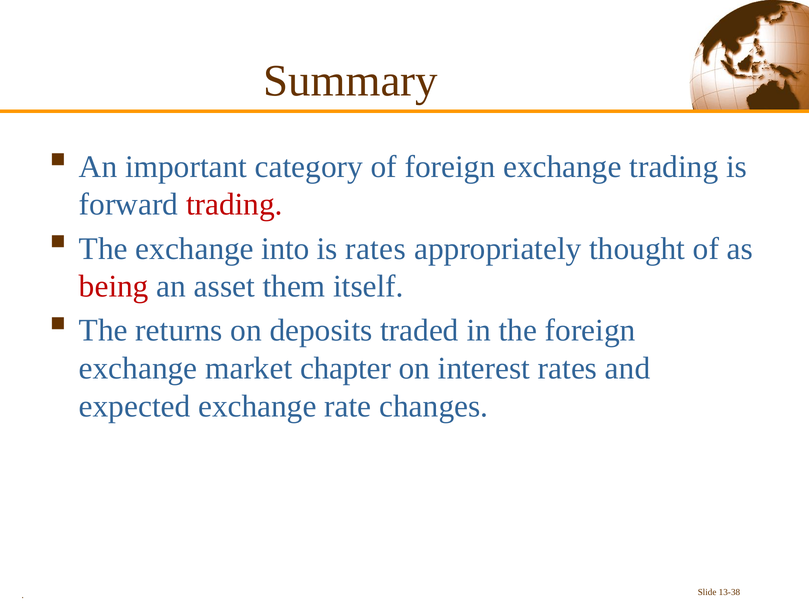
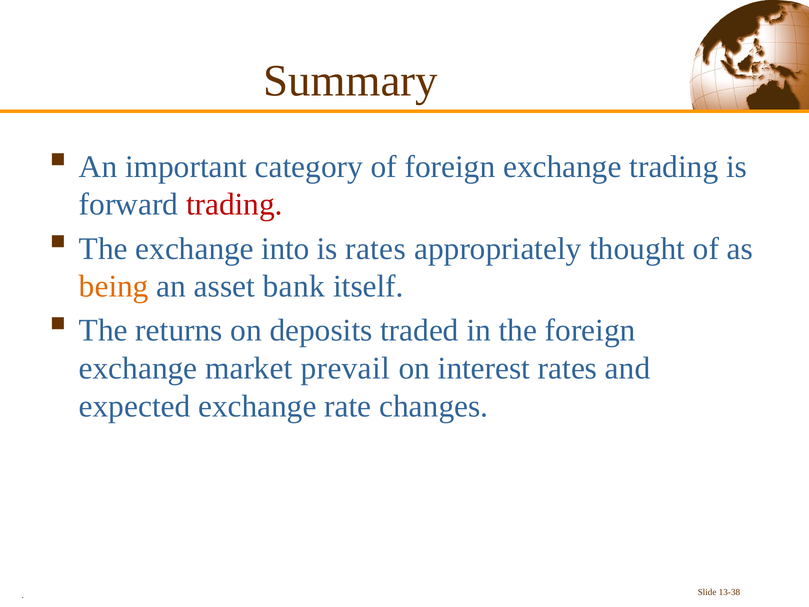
being colour: red -> orange (114, 286)
them: them -> bank (294, 286)
chapter: chapter -> prevail (345, 368)
